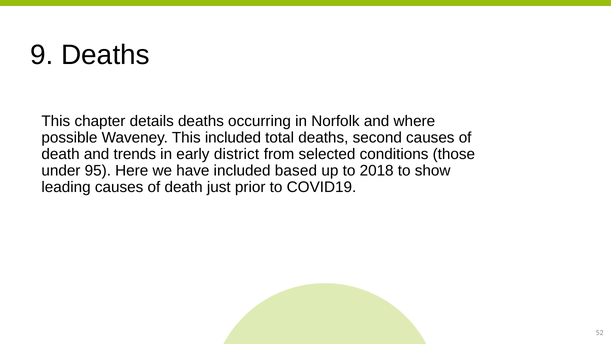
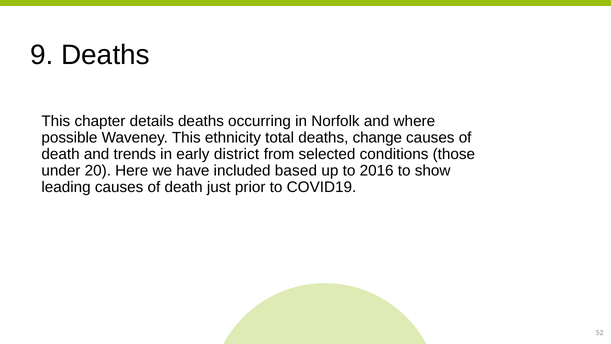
This included: included -> ethnicity (233, 137)
second: second -> change (377, 137)
95: 95 -> 20 (98, 170)
2018: 2018 -> 2016 (377, 170)
